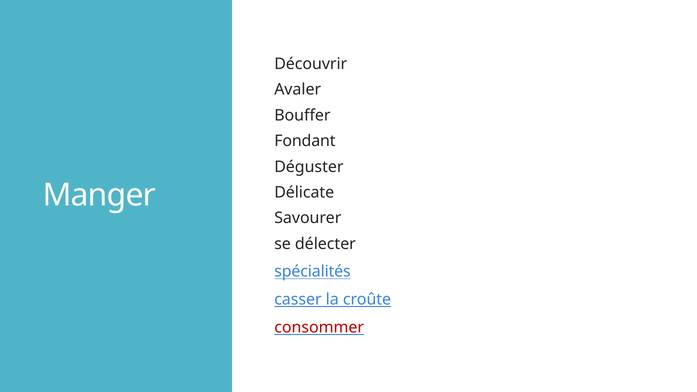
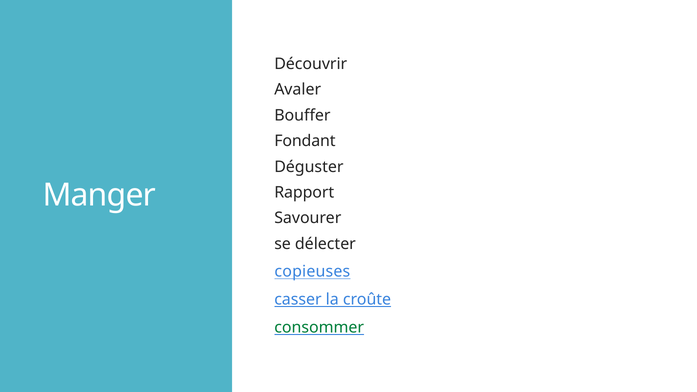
Délicate: Délicate -> Rapport (304, 193)
spécialités: spécialités -> copieuses (312, 271)
consommer colour: red -> green (319, 327)
